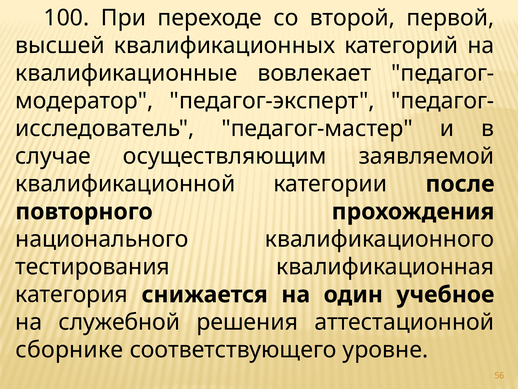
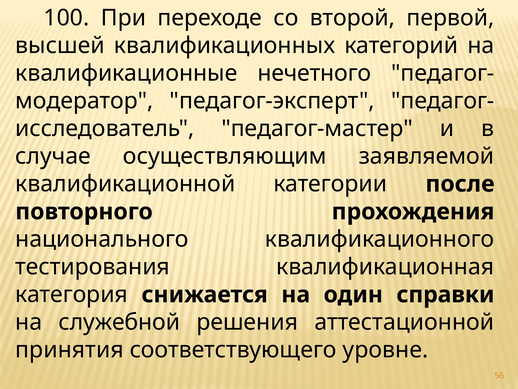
вовлекает: вовлекает -> нечетного (314, 73)
учебное: учебное -> справки (445, 294)
сборнике: сборнике -> принятия (69, 350)
